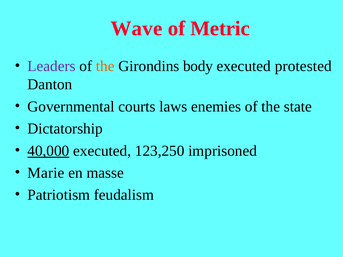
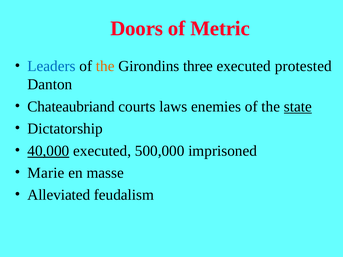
Wave: Wave -> Doors (137, 29)
Leaders colour: purple -> blue (52, 66)
body: body -> three (198, 66)
Governmental: Governmental -> Chateaubriand (71, 107)
state underline: none -> present (298, 107)
123,250: 123,250 -> 500,000 (160, 151)
Patriotism: Patriotism -> Alleviated (59, 195)
